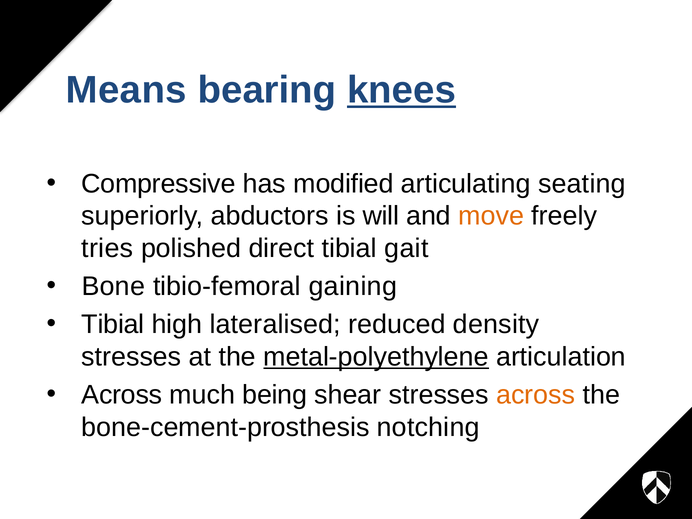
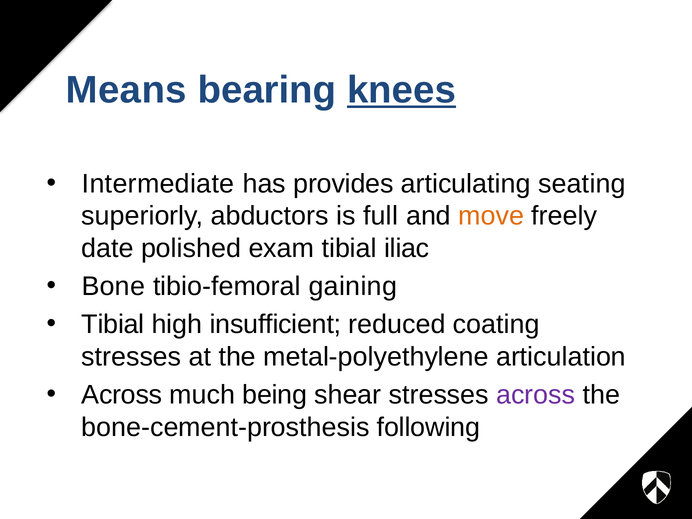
Compressive: Compressive -> Intermediate (158, 184)
modified: modified -> provides (343, 184)
will: will -> full (381, 216)
tries: tries -> date (108, 248)
direct: direct -> exam (281, 248)
gait: gait -> iliac (407, 248)
lateralised: lateralised -> insufficient (275, 324)
density: density -> coating (496, 324)
metal-polyethylene underline: present -> none (376, 357)
across colour: orange -> purple (536, 395)
notching: notching -> following (428, 427)
